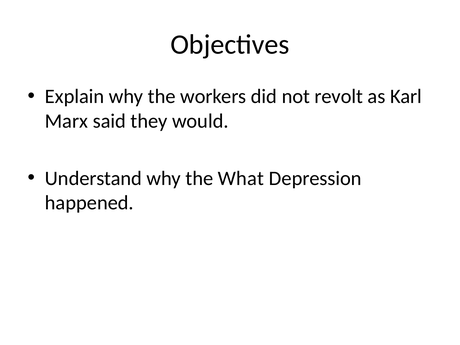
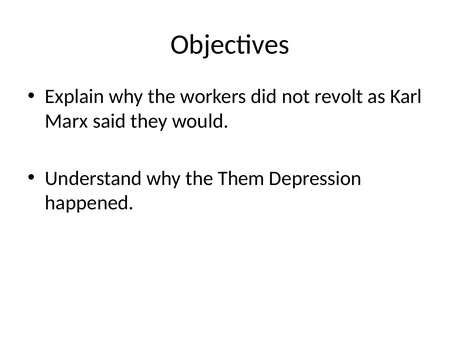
What: What -> Them (241, 178)
